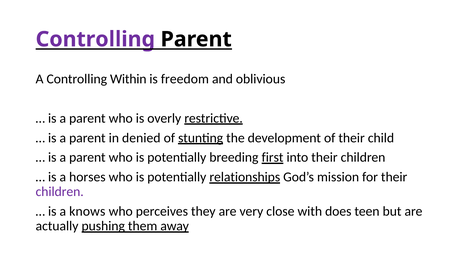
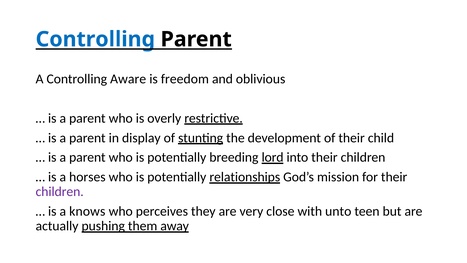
Controlling colour: purple -> blue (95, 39)
Within: Within -> Aware (128, 79)
denied: denied -> display (141, 138)
first: first -> lord (273, 157)
does: does -> unto (338, 211)
